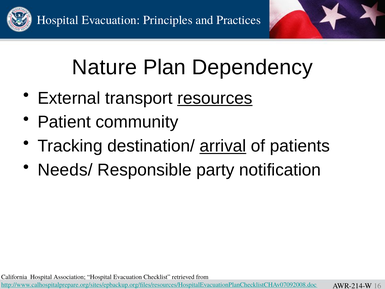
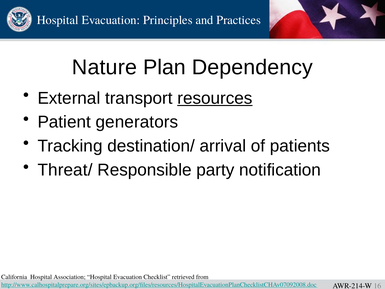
community: community -> generators (137, 122)
arrival underline: present -> none (223, 146)
Needs/: Needs/ -> Threat/ (65, 170)
